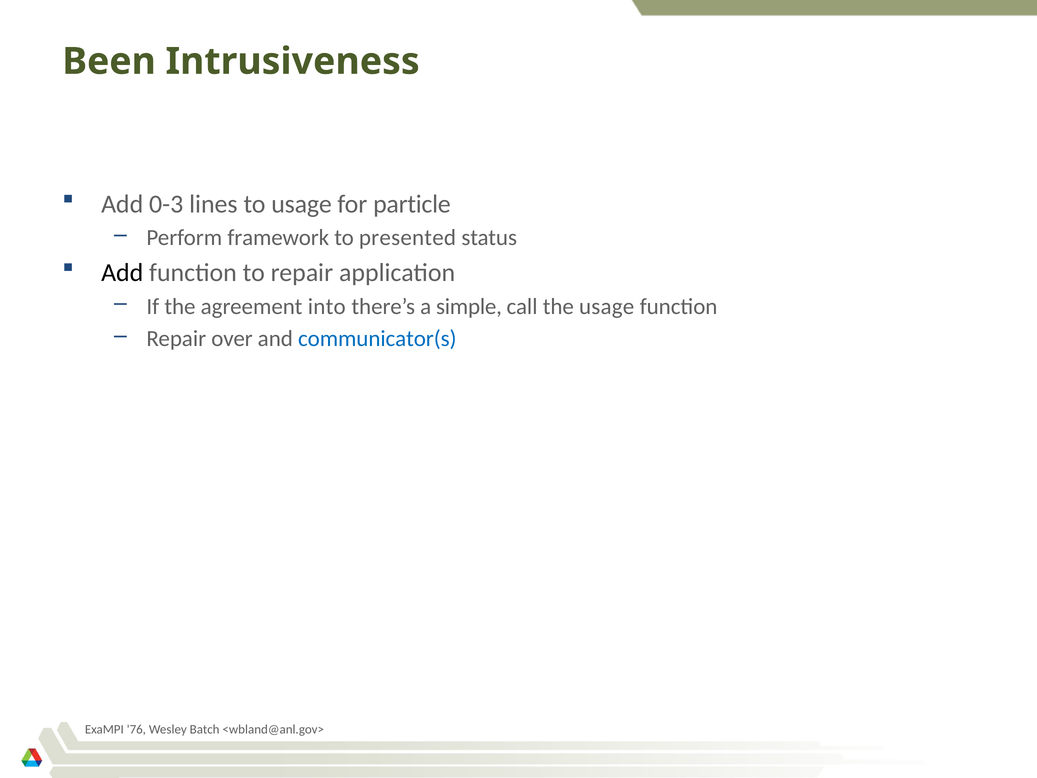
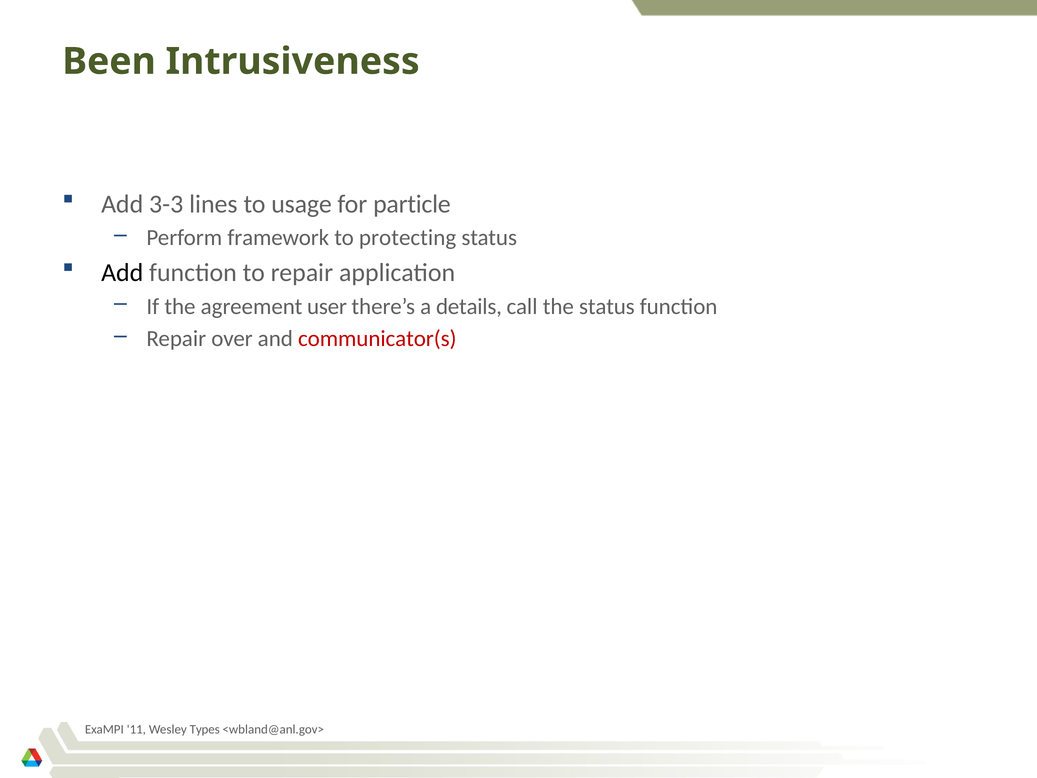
0-3: 0-3 -> 3-3 (166, 204)
presented: presented -> protecting (408, 238)
into: into -> user (327, 306)
simple: simple -> details (469, 306)
the usage: usage -> status (607, 306)
communicator(s colour: blue -> red (377, 339)
76: 76 -> 11 (136, 729)
Batch: Batch -> Types (205, 729)
